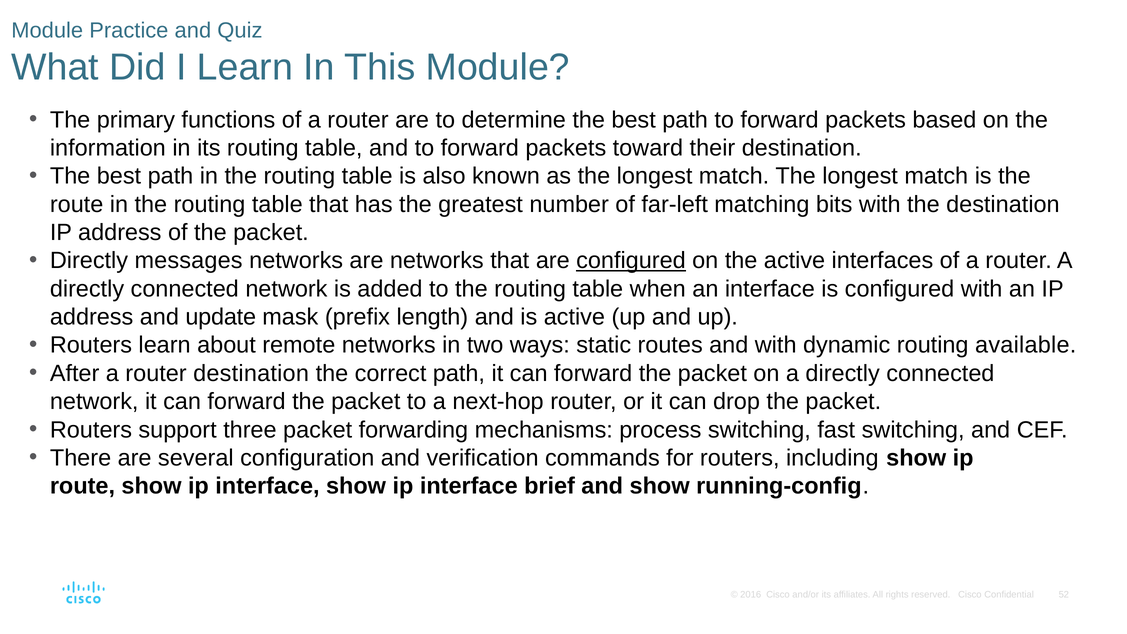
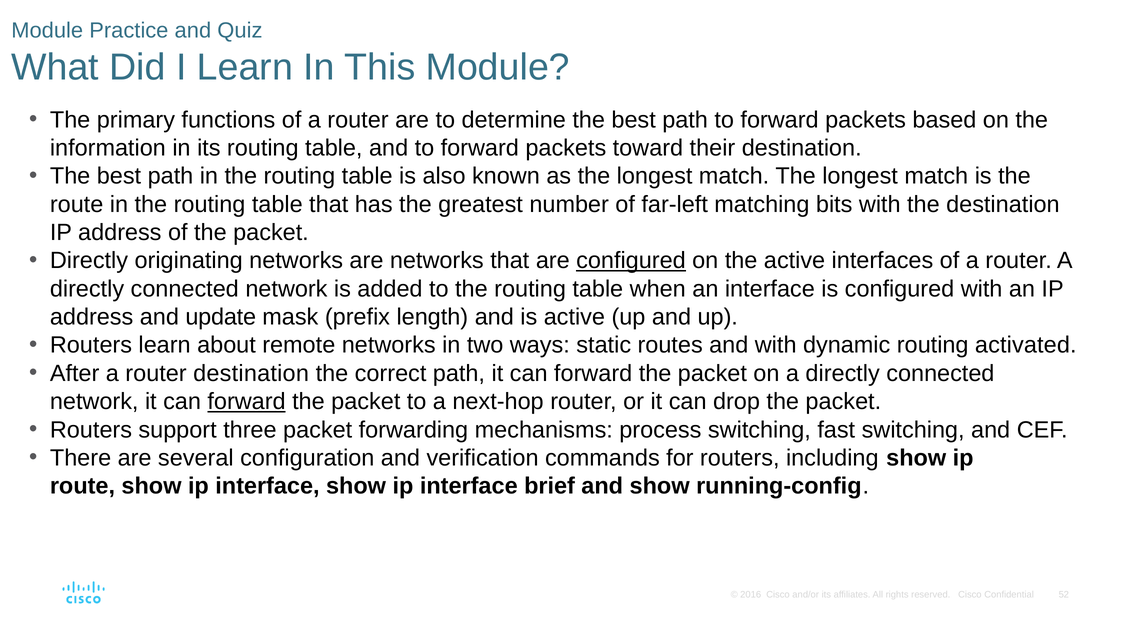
messages: messages -> originating (189, 261)
available: available -> activated (1026, 345)
forward underline: none -> present (247, 402)
